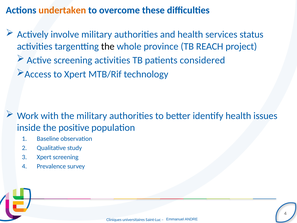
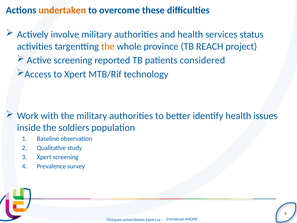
the colour: black -> orange (108, 46)
screening activities: activities -> reported (112, 60)
positive: positive -> soldiers (74, 128)
